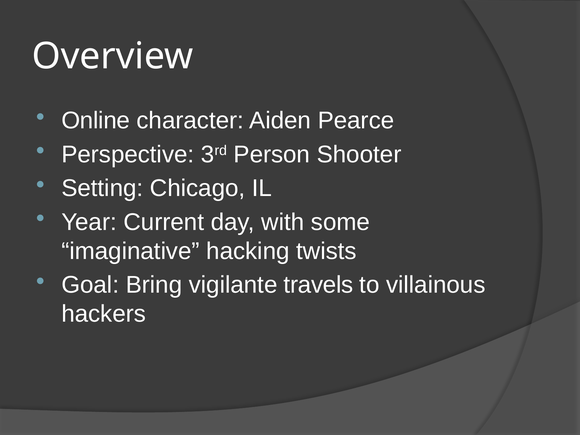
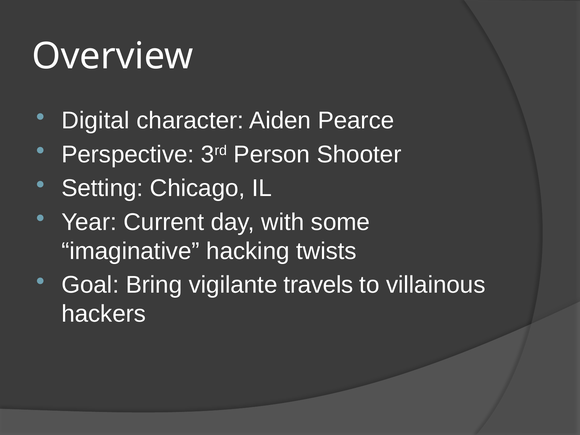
Online: Online -> Digital (95, 121)
